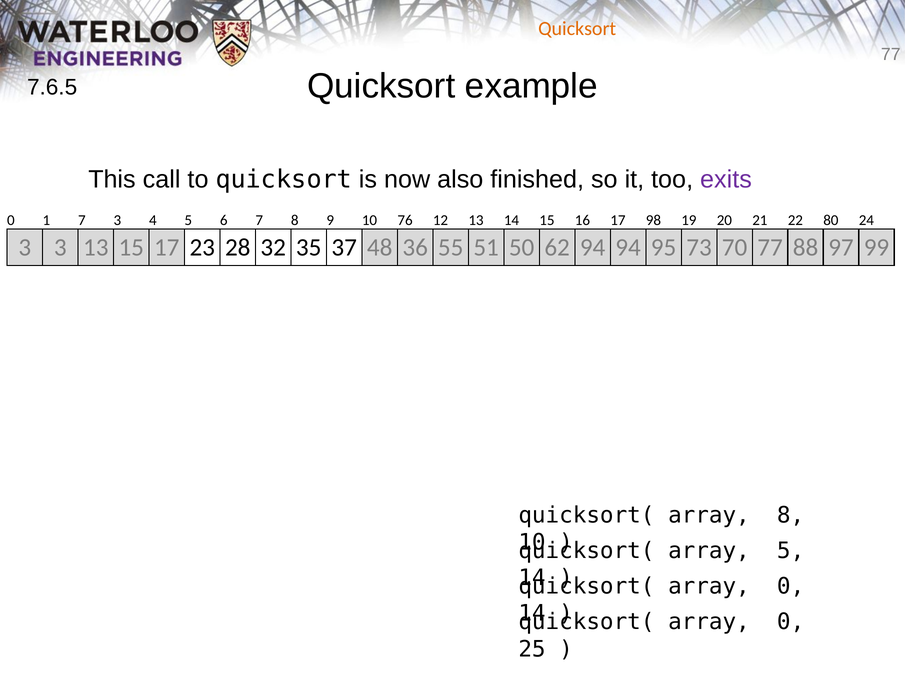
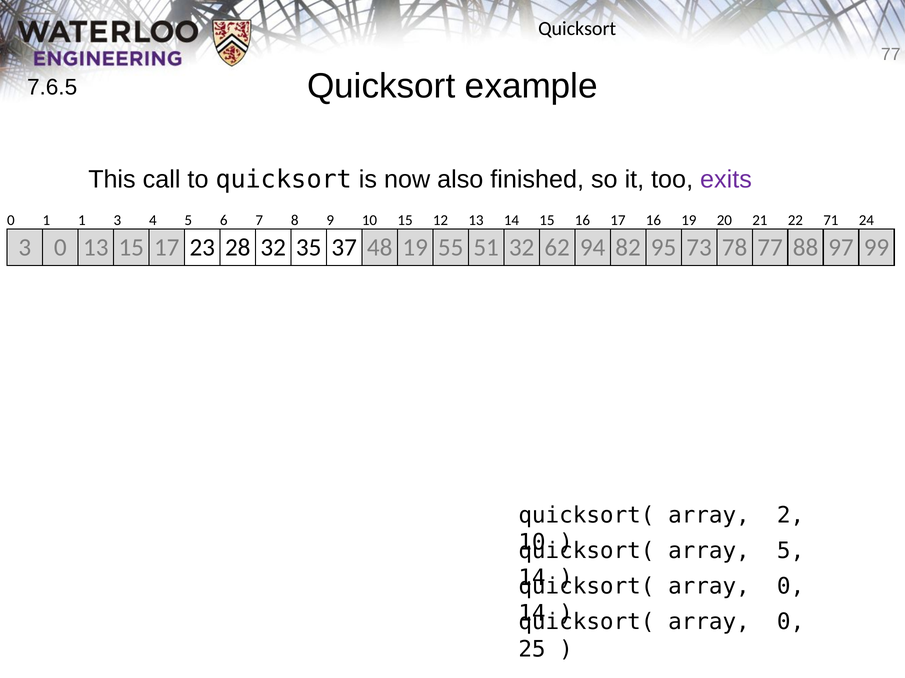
Quicksort colour: orange -> black (577, 29)
1 7: 7 -> 1 (82, 220)
10 76: 76 -> 15 (405, 220)
17 98: 98 -> 16 (653, 220)
80: 80 -> 71 (831, 220)
3 3: 3 -> 0 (60, 248)
48 36: 36 -> 19 (415, 248)
51 50: 50 -> 32 (522, 248)
94 94: 94 -> 82 (628, 248)
70: 70 -> 78 (735, 248)
array 8: 8 -> 2 (791, 516)
